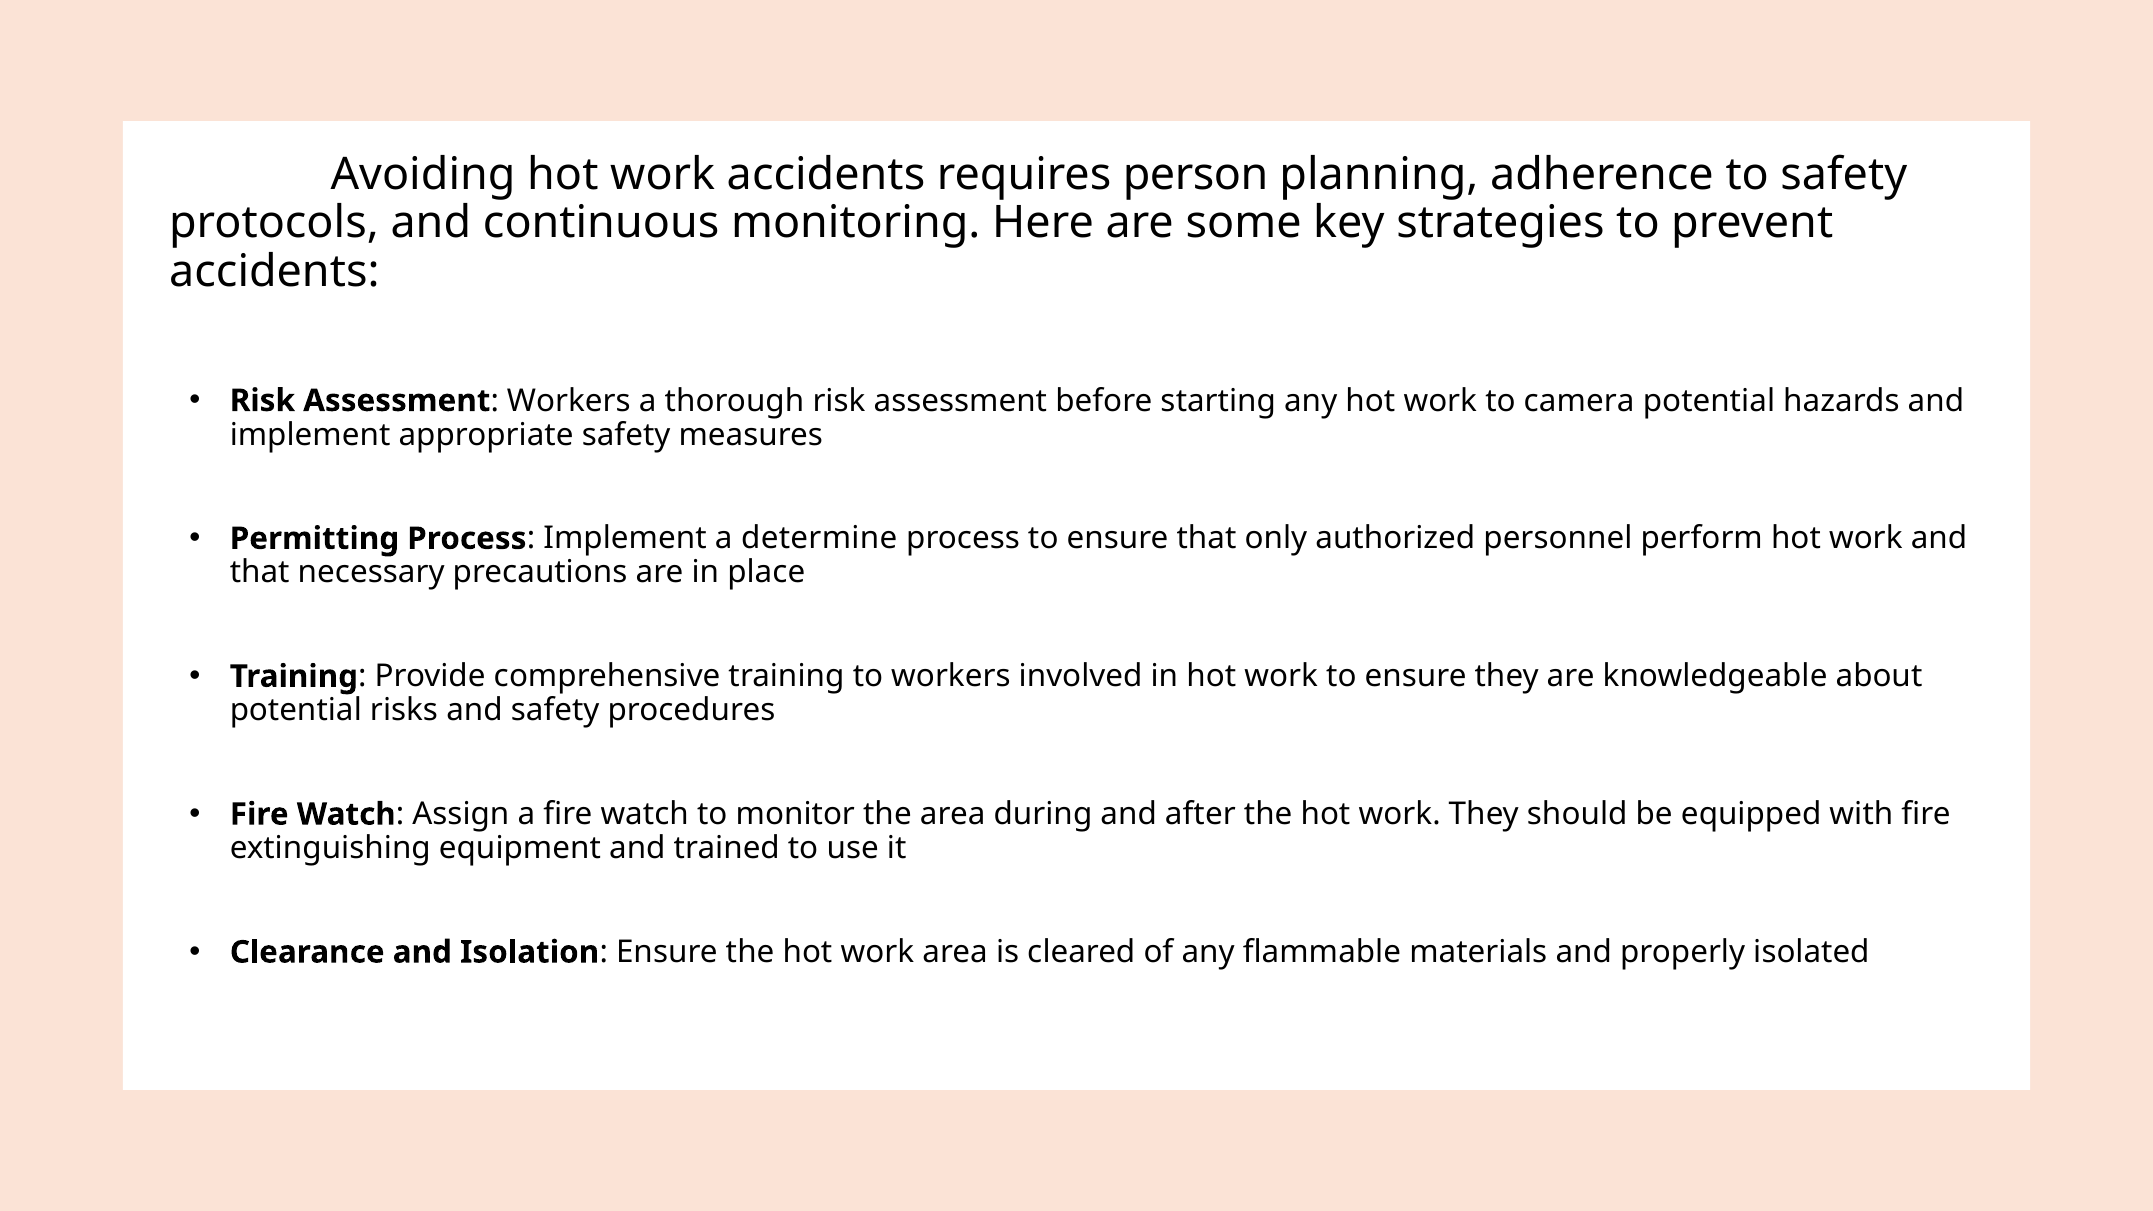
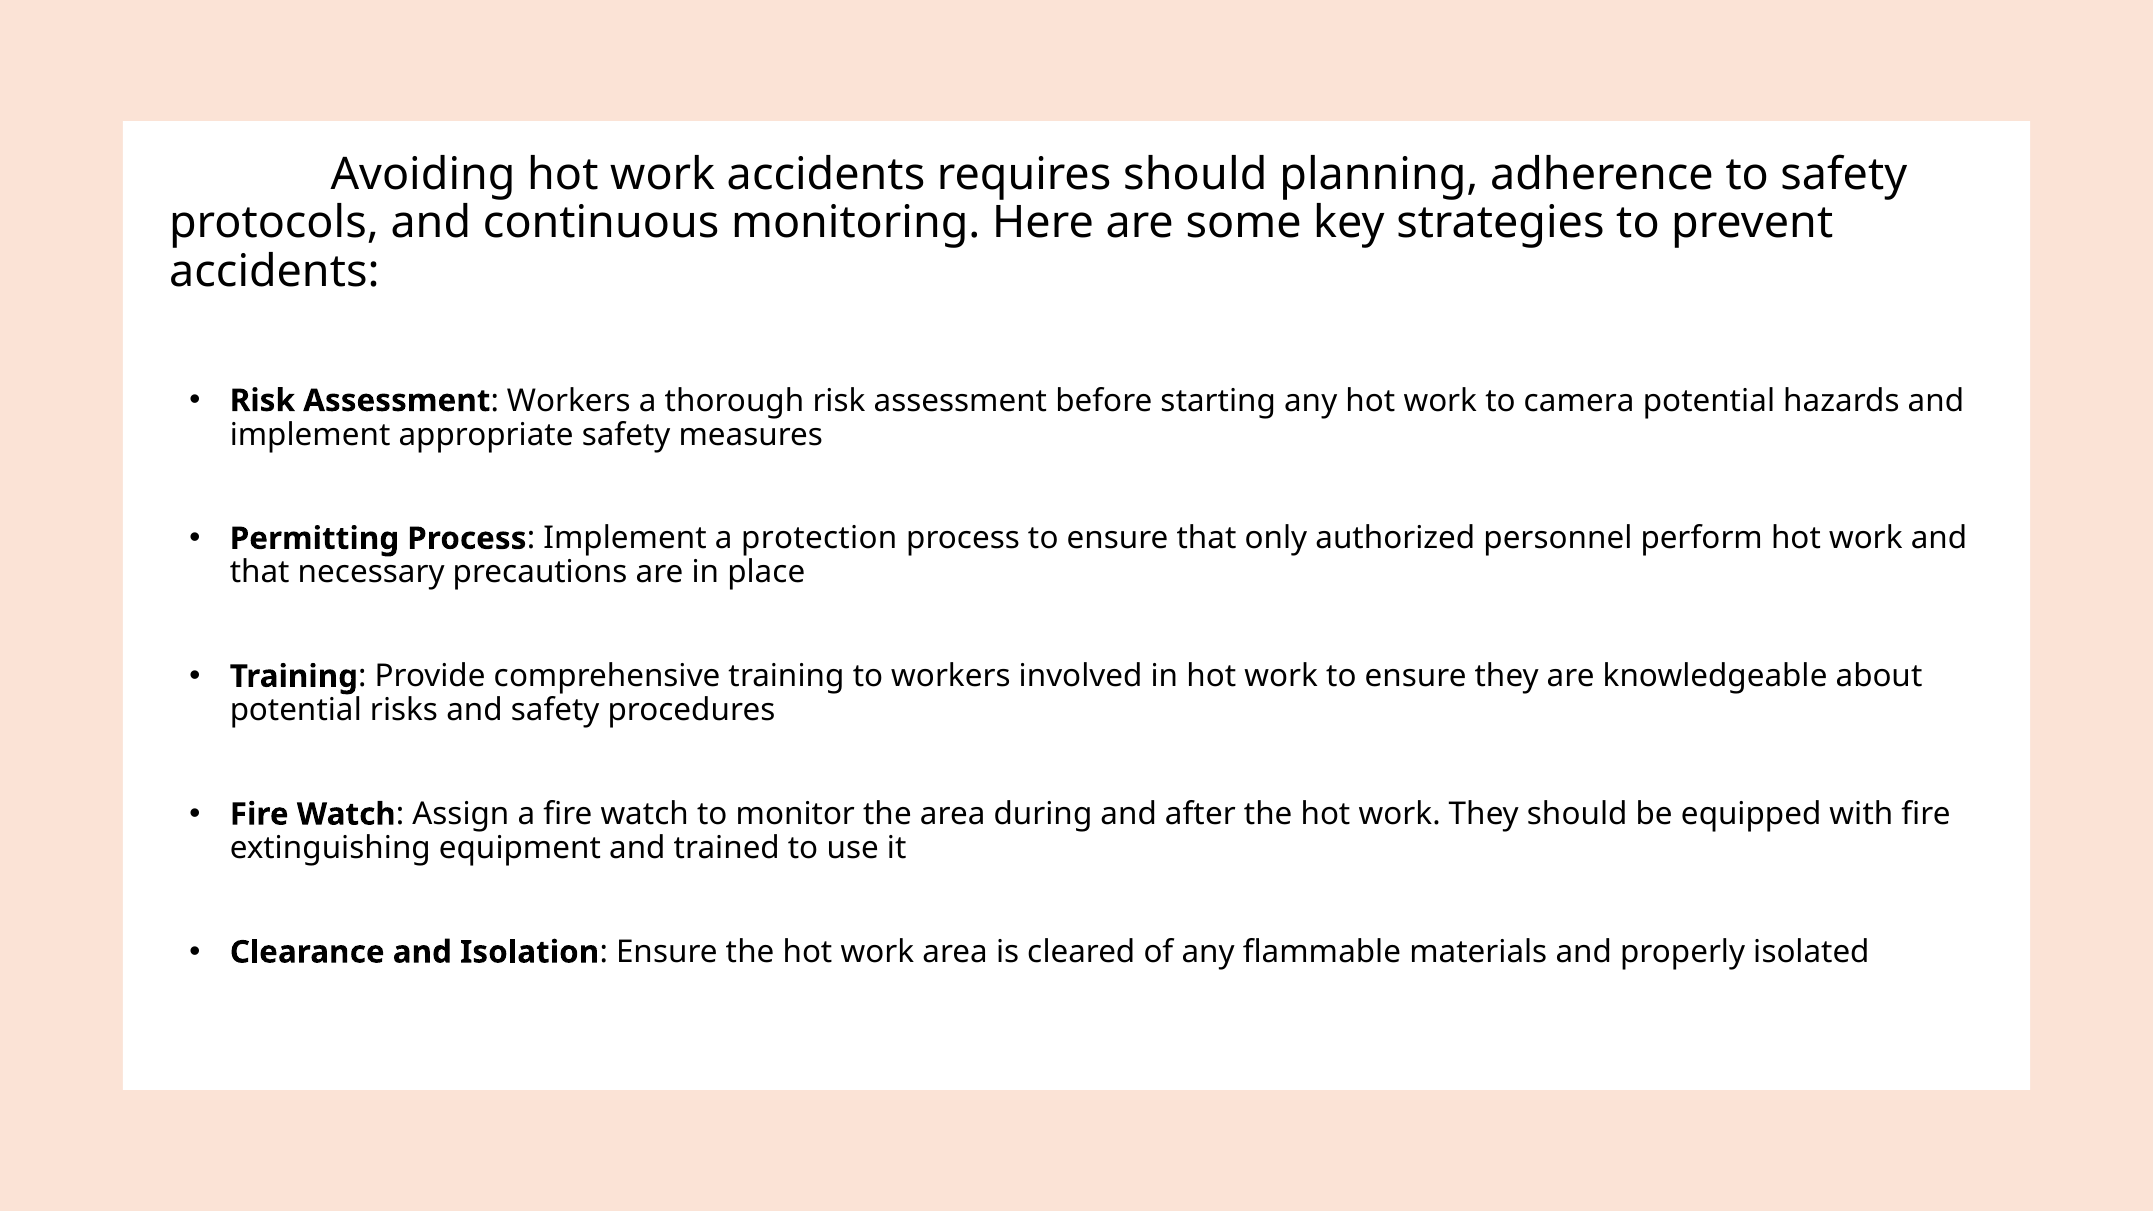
requires person: person -> should (1195, 175)
determine: determine -> protection (819, 539)
